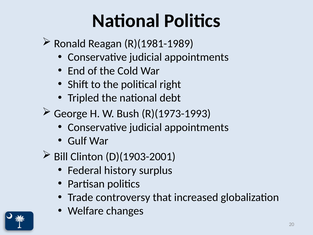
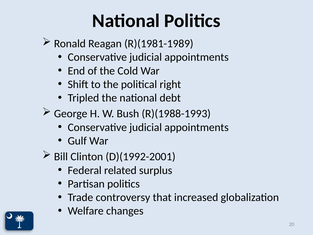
R)(1973-1993: R)(1973-1993 -> R)(1988-1993 (176, 114)
D)(1903-2001: D)(1903-2001 -> D)(1992-2001 (141, 157)
history: history -> related (120, 170)
